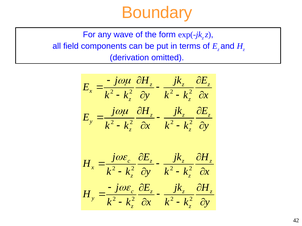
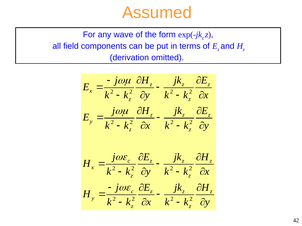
Boundary: Boundary -> Assumed (157, 13)
